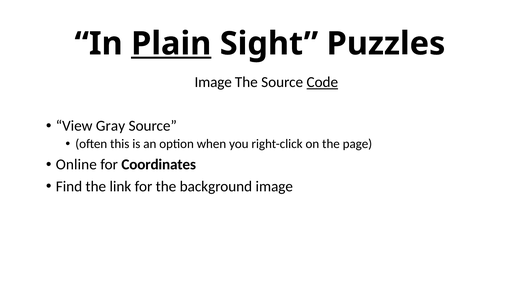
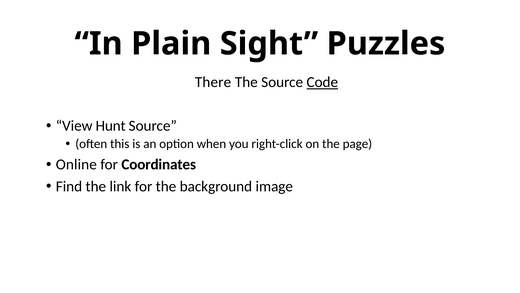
Plain underline: present -> none (171, 44)
Image: Image -> There (213, 82)
Gray: Gray -> Hunt (111, 126)
